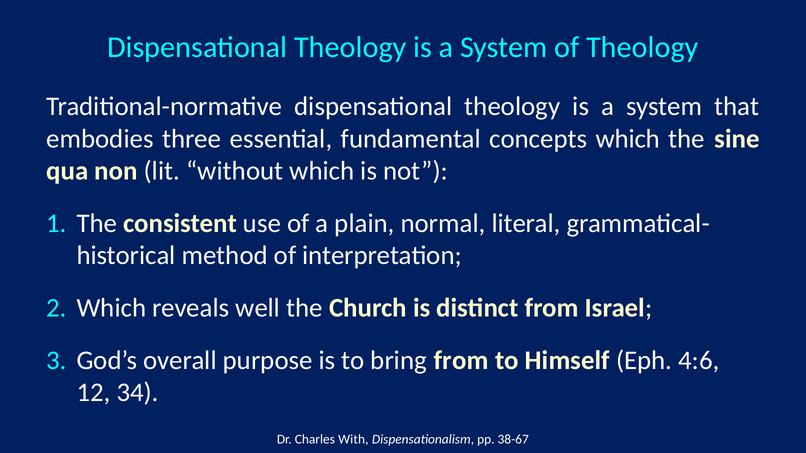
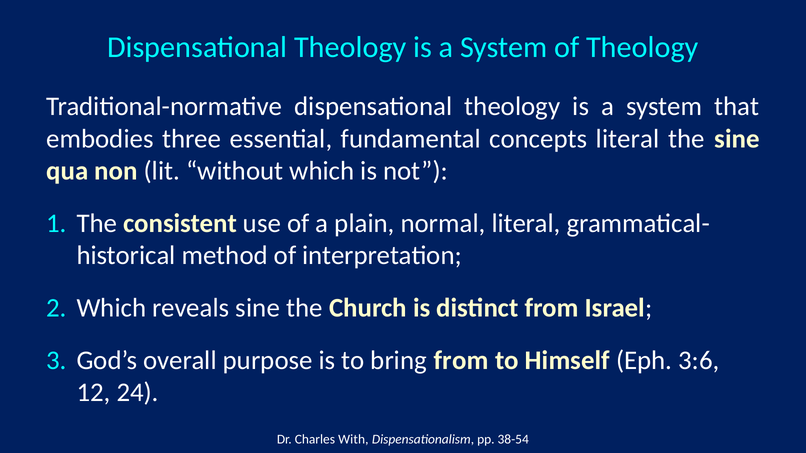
concepts which: which -> literal (628, 139)
reveals well: well -> sine (258, 308)
4:6: 4:6 -> 3:6 (699, 361)
34: 34 -> 24 (138, 393)
38-67: 38-67 -> 38-54 (513, 440)
